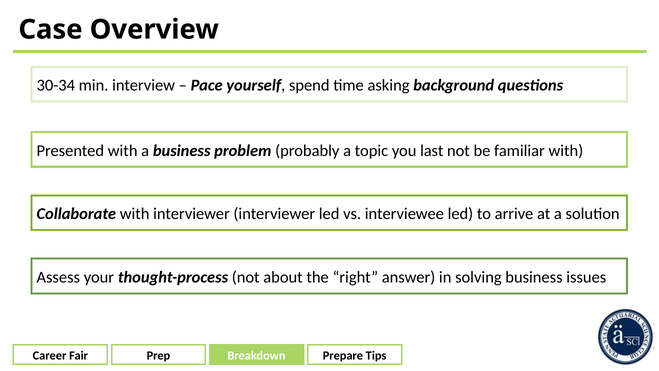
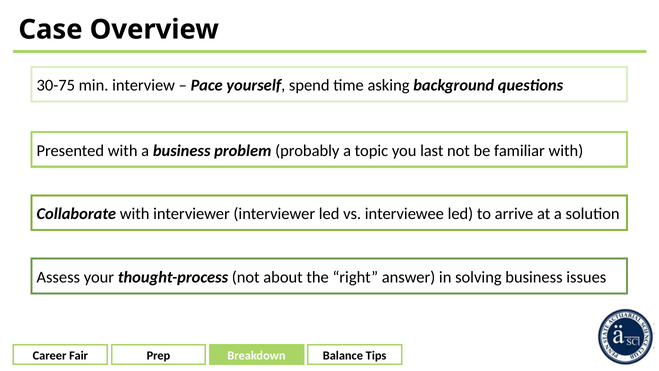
30-34: 30-34 -> 30-75 (56, 85)
Prepare: Prepare -> Balance (343, 355)
